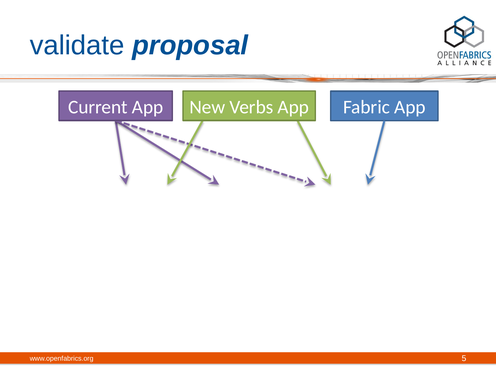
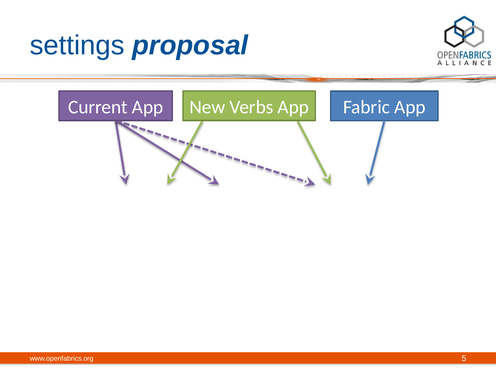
validate: validate -> settings (77, 45)
